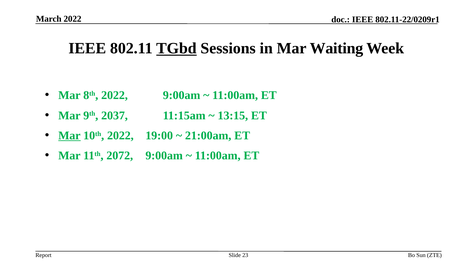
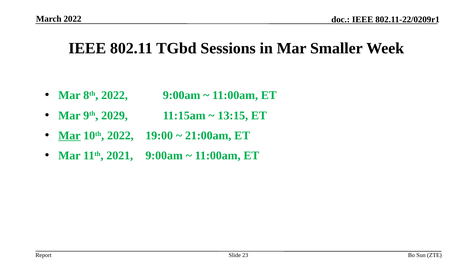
TGbd underline: present -> none (176, 48)
Waiting: Waiting -> Smaller (336, 48)
2037: 2037 -> 2029 (114, 116)
2072: 2072 -> 2021 (120, 156)
